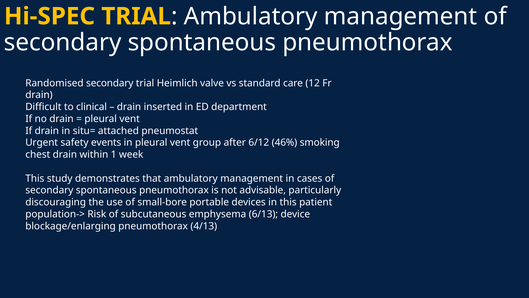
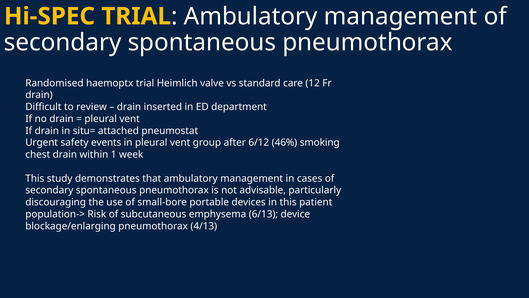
Randomised secondary: secondary -> haemoptx (110, 83)
clinical: clinical -> review (91, 107)
